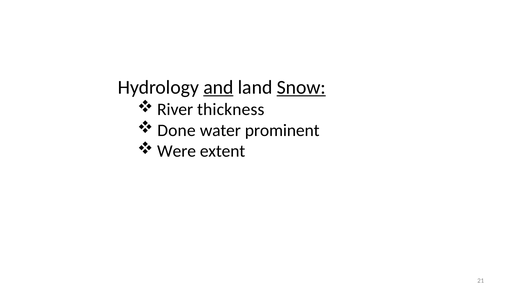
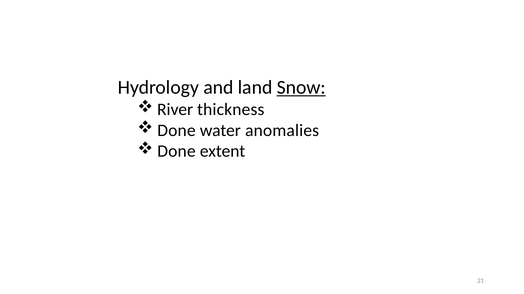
and underline: present -> none (218, 88)
prominent: prominent -> anomalies (282, 131)
Were: Were -> Done (176, 152)
